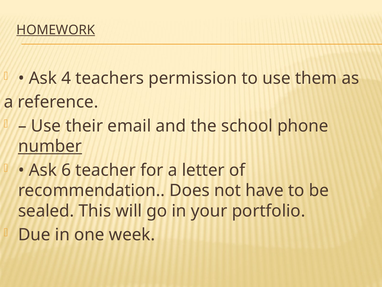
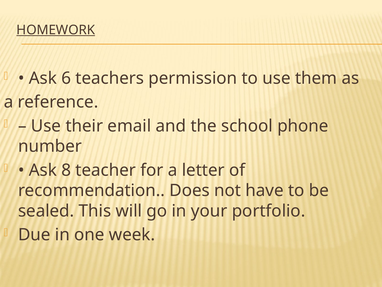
4: 4 -> 6 (66, 78)
number underline: present -> none (50, 146)
6: 6 -> 8 (66, 170)
